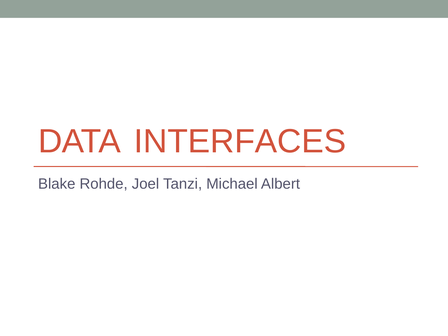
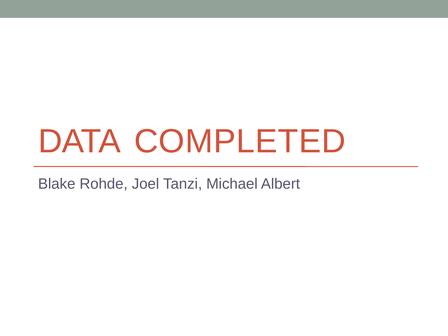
INTERFACES: INTERFACES -> COMPLETED (240, 142)
